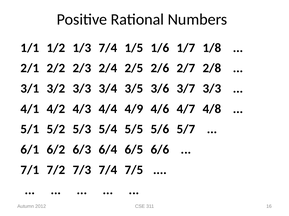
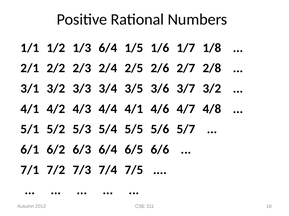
1/3 7/4: 7/4 -> 6/4 (108, 48)
3/7 3/3: 3/3 -> 3/2 (212, 89)
4/4 4/9: 4/9 -> 4/1 (134, 109)
